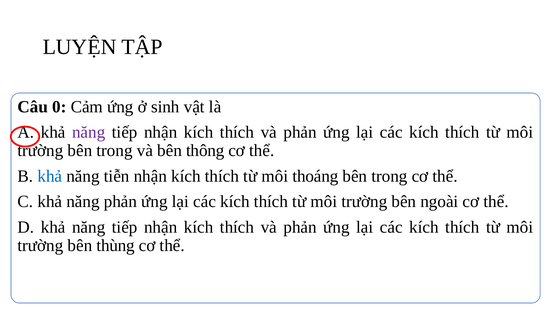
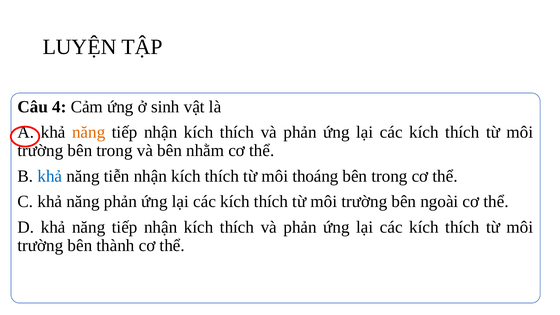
0: 0 -> 4 (59, 107)
năng colour: purple -> orange (89, 132)
thông: thông -> nhằm (205, 151)
thùng: thùng -> thành (115, 246)
